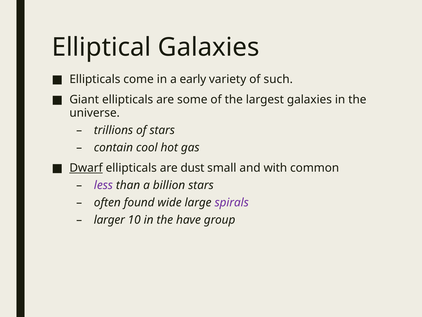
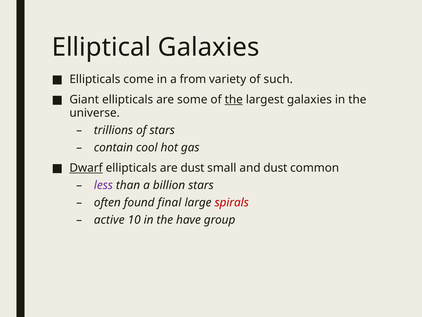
early: early -> from (193, 79)
the underline: none -> present (234, 99)
and with: with -> dust (275, 168)
wide: wide -> final (170, 202)
spirals colour: purple -> red (232, 202)
larger: larger -> active (109, 220)
